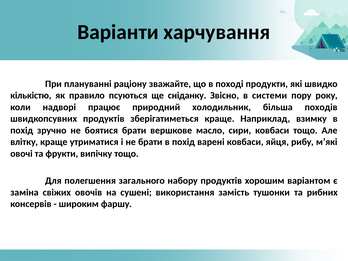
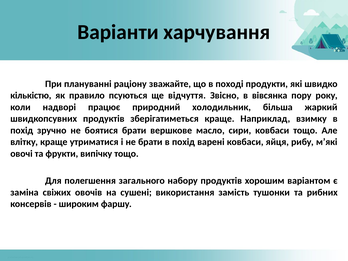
сніданку: сніданку -> відчуття (187, 96)
системи: системи -> вівсянка (270, 96)
походів: походів -> жаркий (321, 107)
